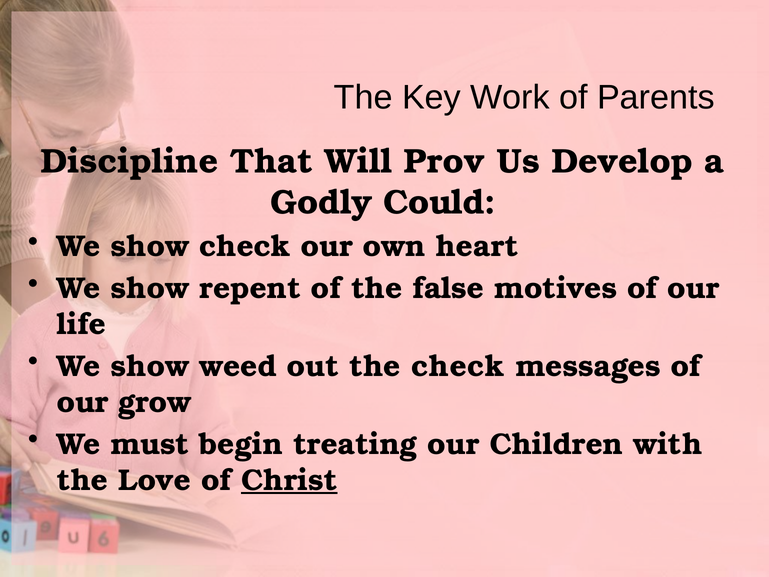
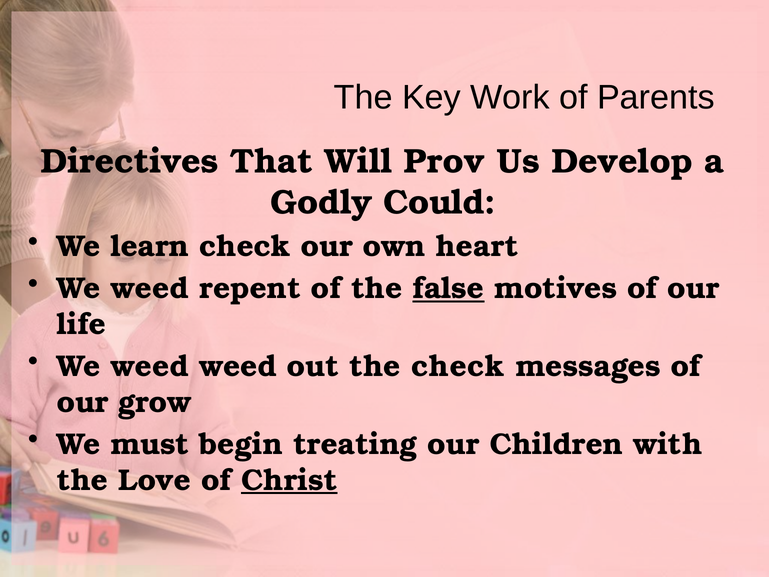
Discipline: Discipline -> Directives (130, 161)
show: show -> learn (150, 247)
show: show -> weed (150, 288)
false underline: none -> present (449, 288)
show: show -> weed (150, 366)
